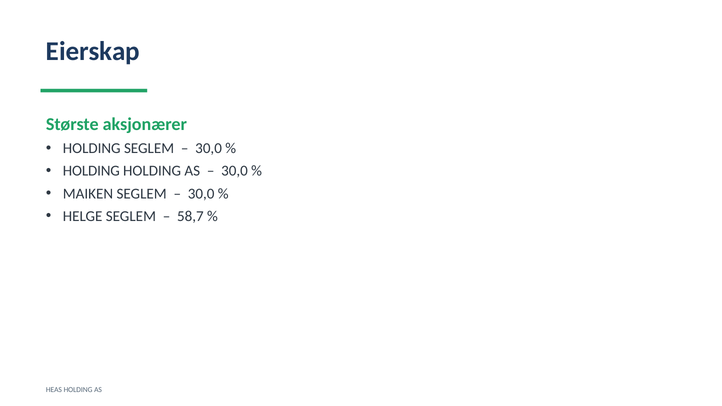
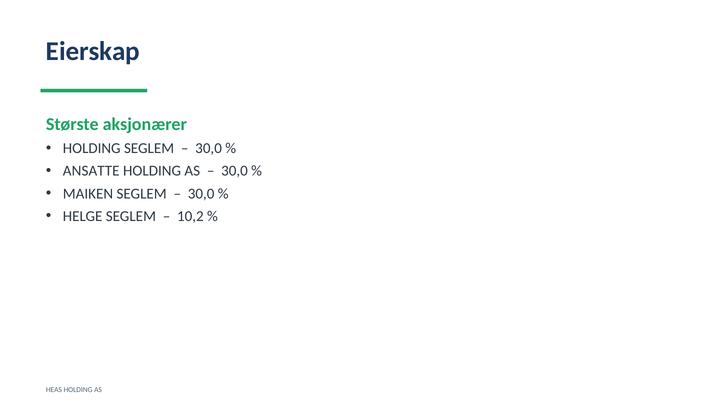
HOLDING: HOLDING -> ANSATTE (91, 171)
58,7: 58,7 -> 10,2 (190, 216)
